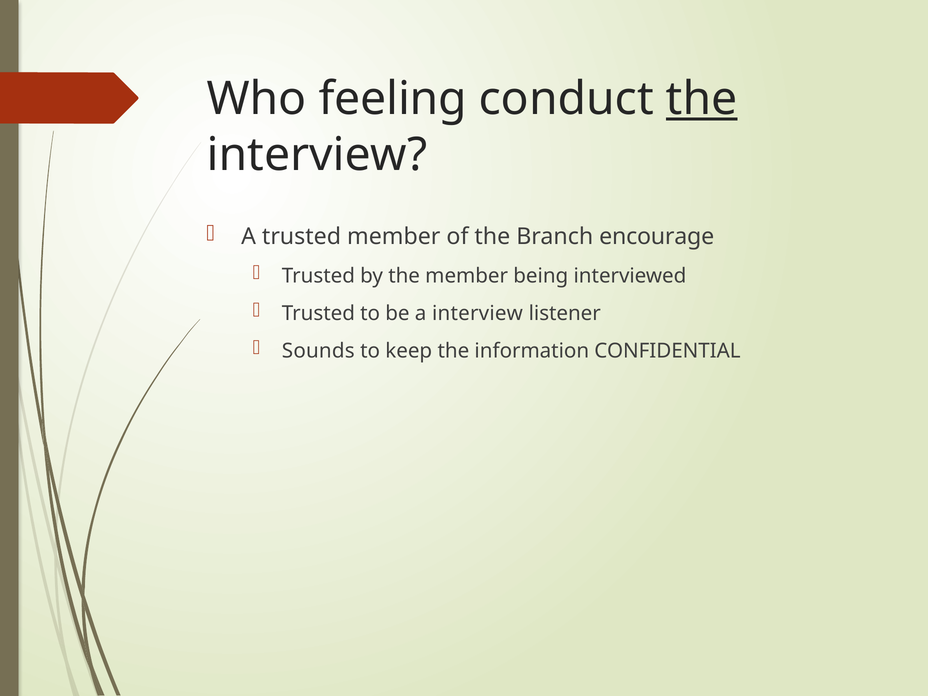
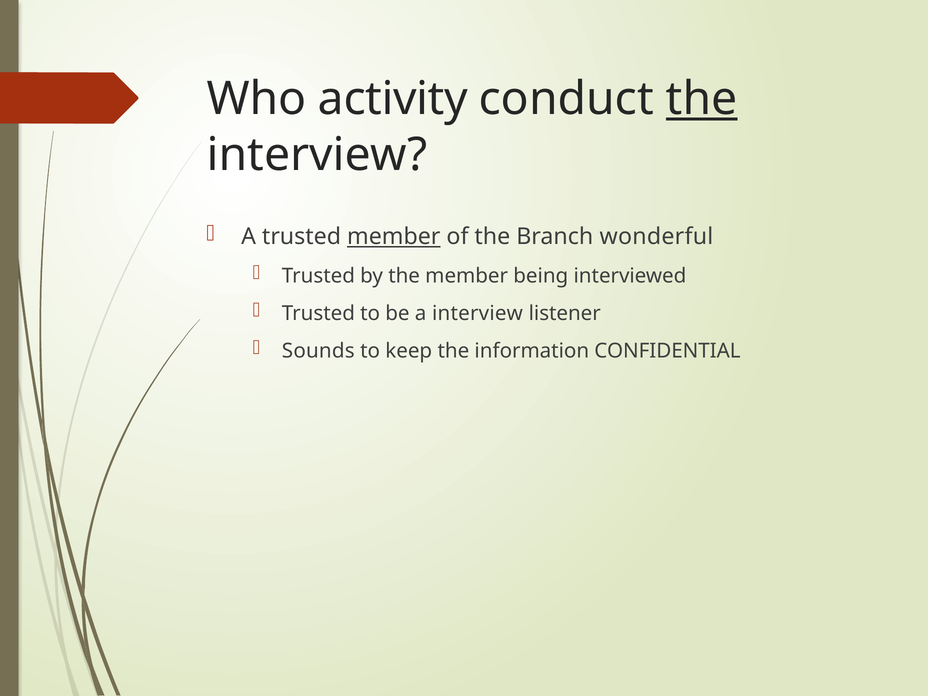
feeling: feeling -> activity (393, 99)
member underline: none -> present (394, 237)
encourage: encourage -> wonderful (656, 237)
